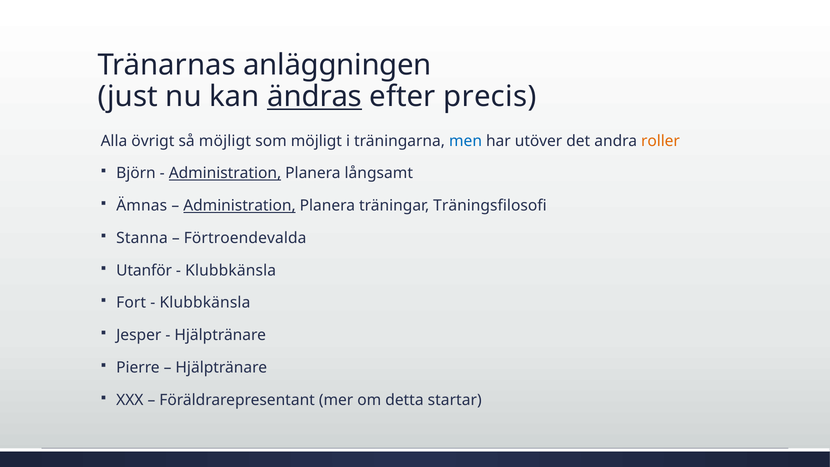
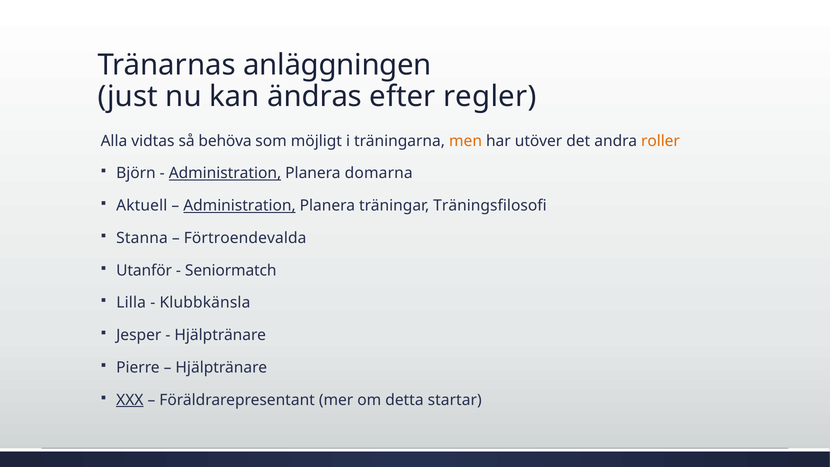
ändras underline: present -> none (315, 97)
precis: precis -> regler (490, 97)
övrigt: övrigt -> vidtas (153, 141)
så möjligt: möjligt -> behöva (225, 141)
men colour: blue -> orange (466, 141)
långsamt: långsamt -> domarna (379, 173)
Ämnas: Ämnas -> Aktuell (142, 206)
Klubbkänsla: Klubbkänsla -> Seniormatch (231, 270)
Fort: Fort -> Lilla (131, 303)
XXX underline: none -> present (130, 400)
